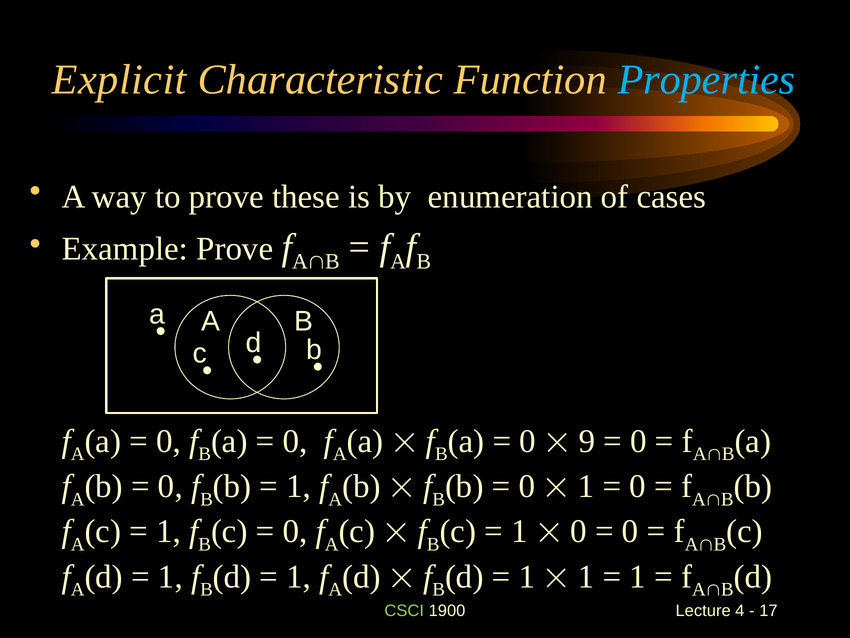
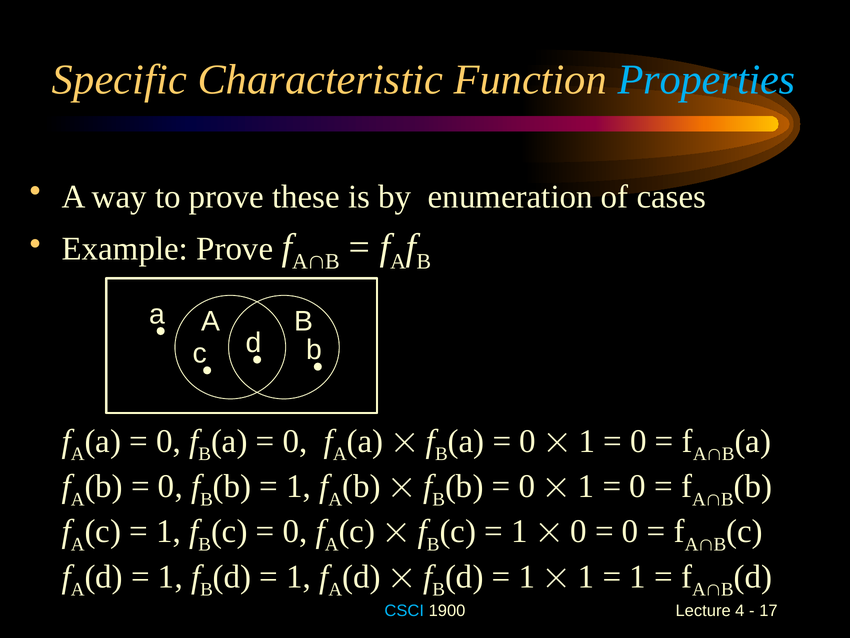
Explicit: Explicit -> Specific (119, 79)
9: 9 -> 1 (587, 441)
CSCI colour: light green -> light blue (404, 610)
